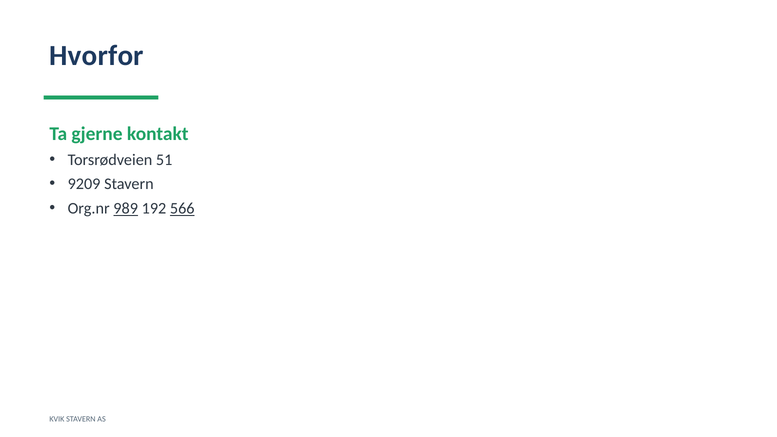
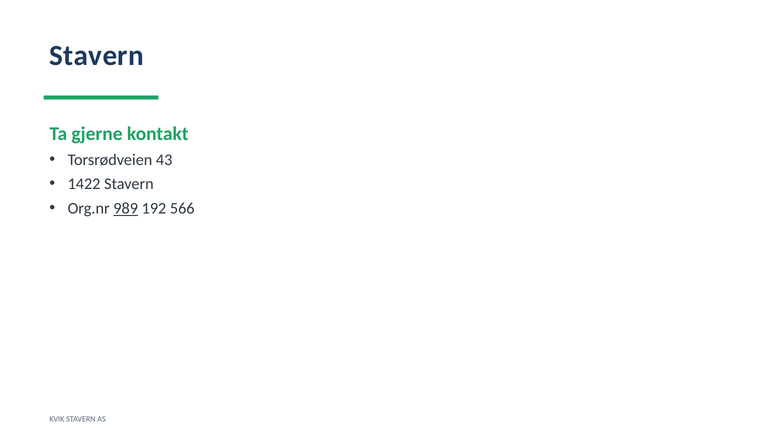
Hvorfor: Hvorfor -> Stavern (97, 55)
51: 51 -> 43 (164, 160)
9209: 9209 -> 1422 (84, 184)
566 underline: present -> none (182, 208)
